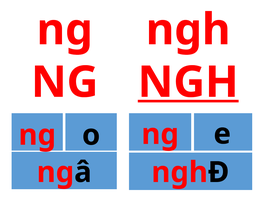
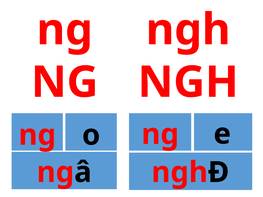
NGH underline: present -> none (188, 82)
